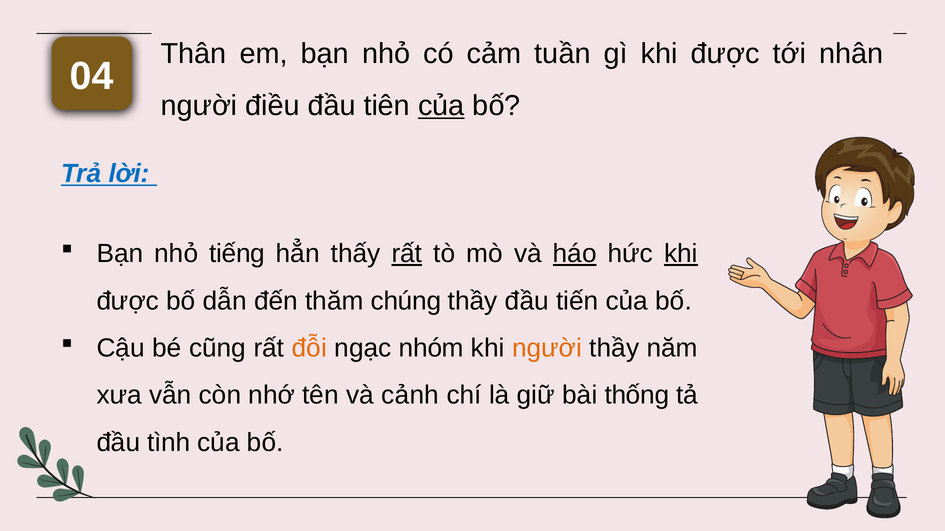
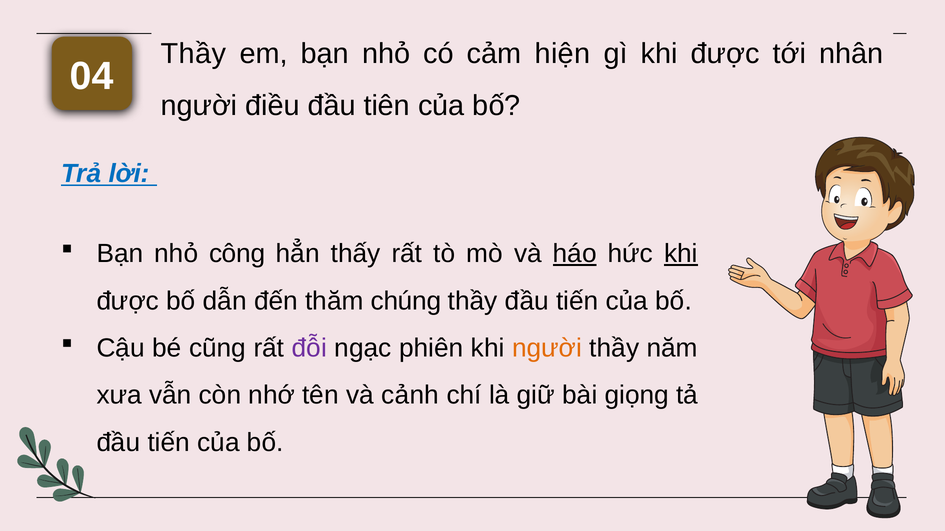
Thân: Thân -> Thầy (193, 54)
tuần: tuần -> hiện (562, 54)
của underline: present -> none (441, 106)
tiếng: tiếng -> công (237, 254)
rất underline: present -> none (407, 254)
đỗi colour: orange -> purple (309, 348)
nhóm: nhóm -> phiên (431, 348)
thống: thống -> giọng (637, 396)
tình: tình -> tiến (169, 443)
